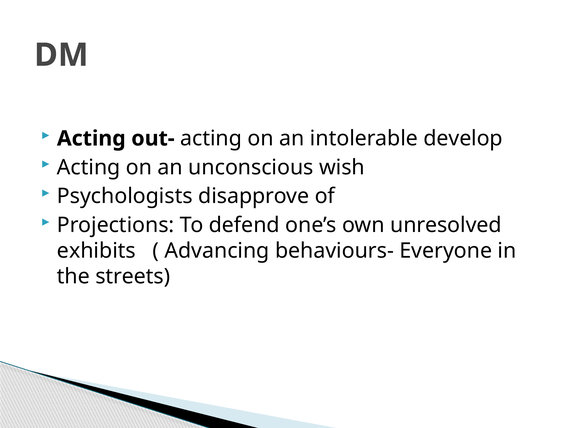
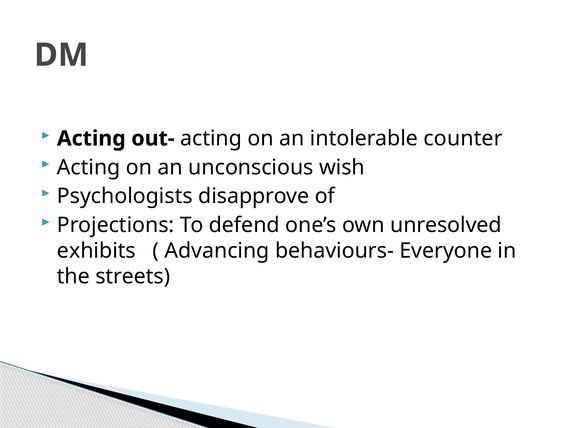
develop: develop -> counter (463, 138)
